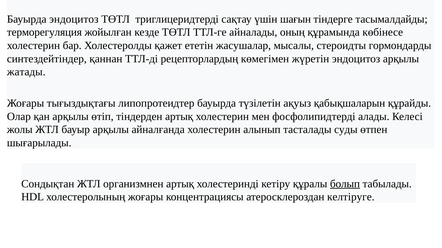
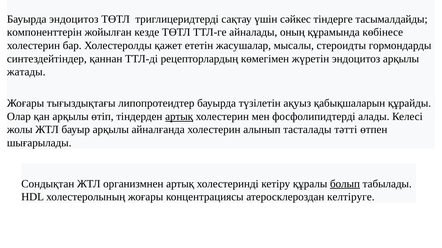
шағын: шағын -> сәйкес (296, 19)
терморегуляция: терморегуляция -> компоненттерін (44, 32)
артық underline: none -> present (179, 117)
суды: суды -> тәтті (346, 130)
